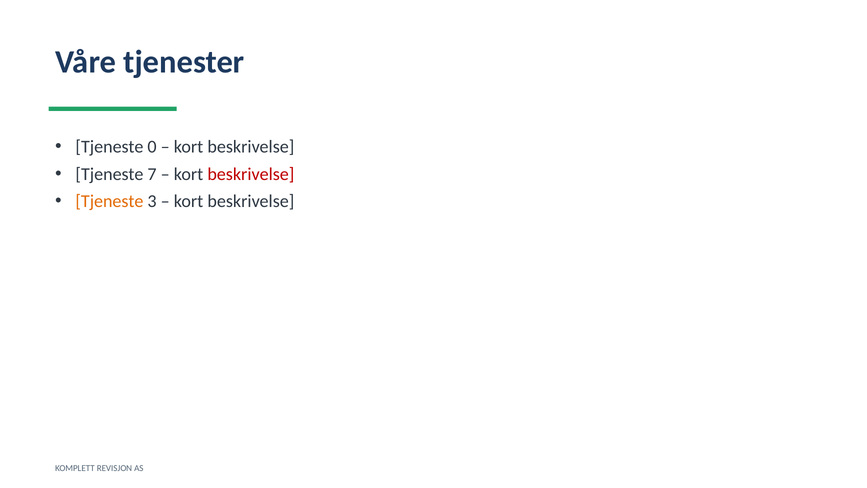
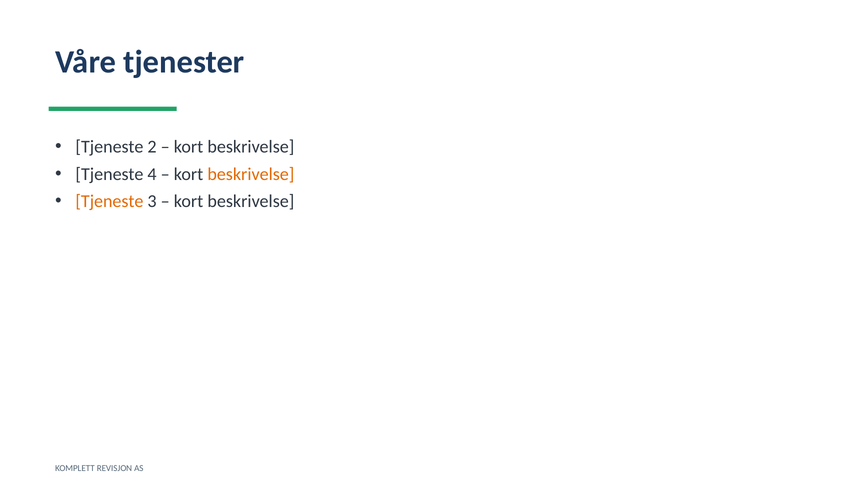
0: 0 -> 2 (152, 147)
7: 7 -> 4 (152, 174)
beskrivelse colour: red -> orange (251, 174)
